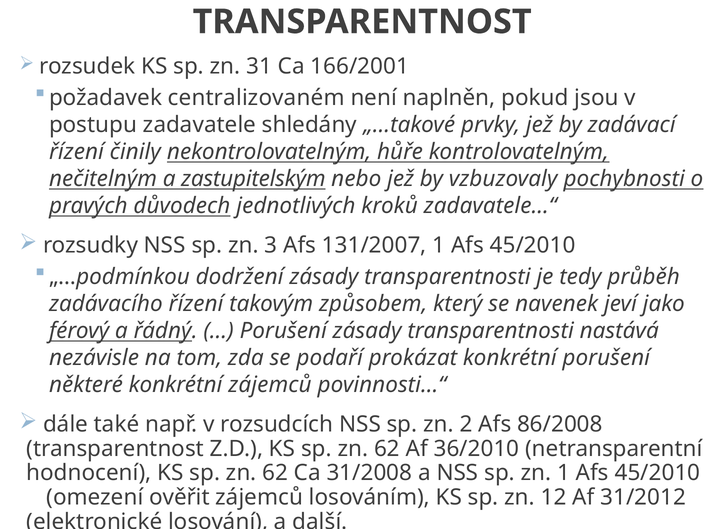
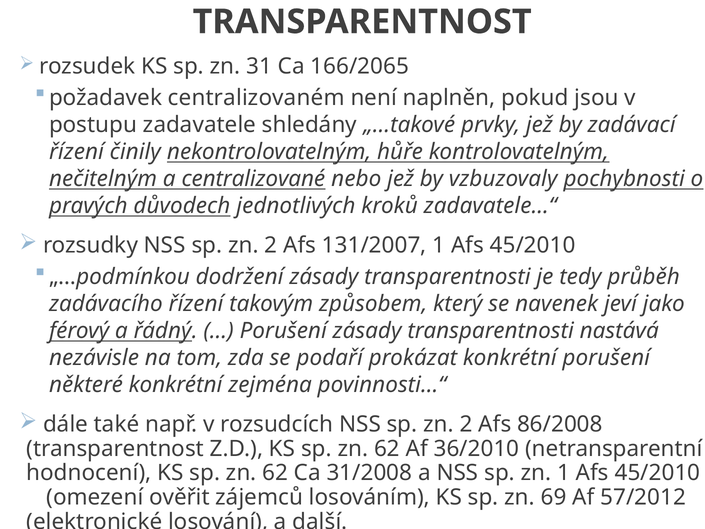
166/2001: 166/2001 -> 166/2065 (360, 66)
zastupitelským: zastupitelským -> centralizované (253, 179)
3: 3 -> 2 (271, 245)
konkrétní zájemců: zájemců -> zejména (270, 385)
12: 12 -> 69 (554, 497)
31/2012: 31/2012 -> 57/2012 (643, 497)
